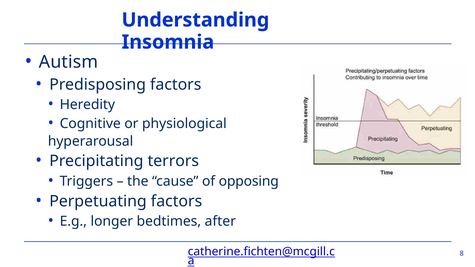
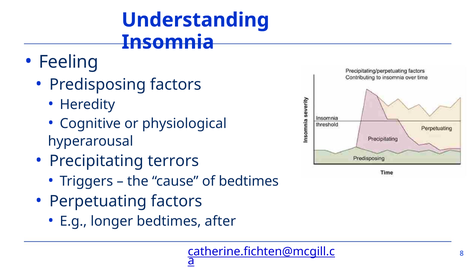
Autism: Autism -> Feeling (69, 62)
of opposing: opposing -> bedtimes (249, 181)
